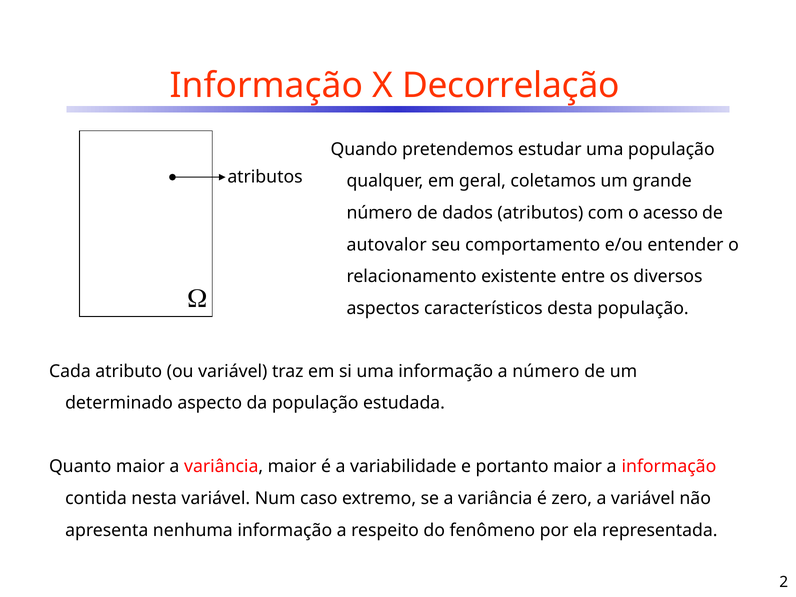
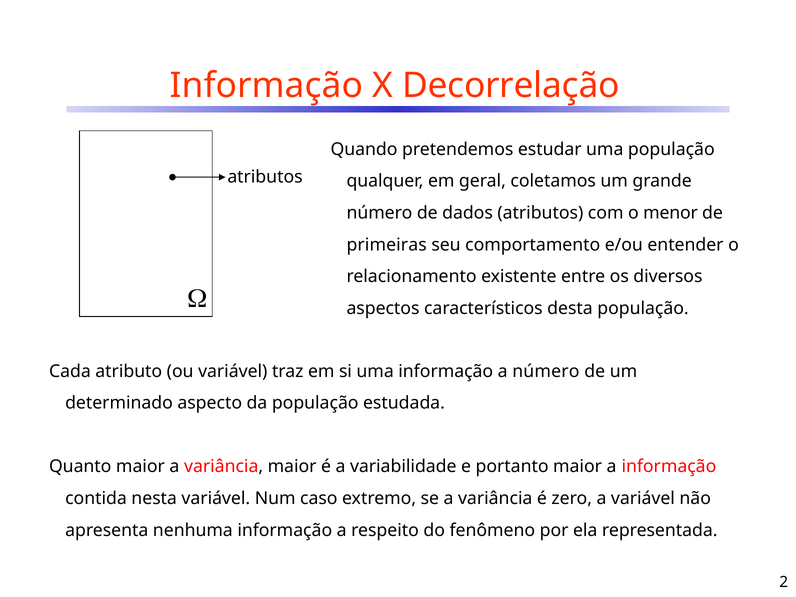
acesso: acesso -> menor (671, 213)
autovalor: autovalor -> primeiras (387, 245)
